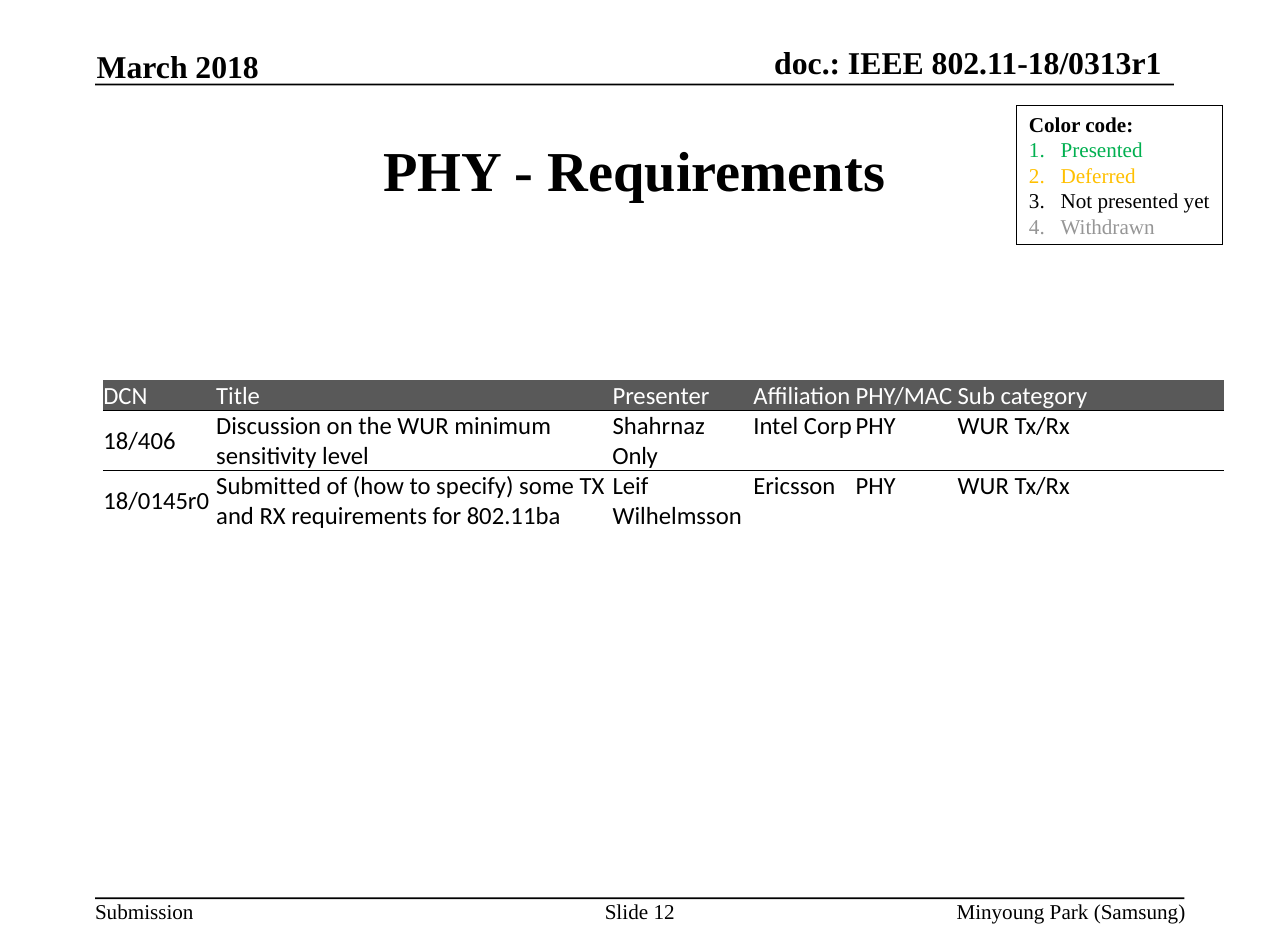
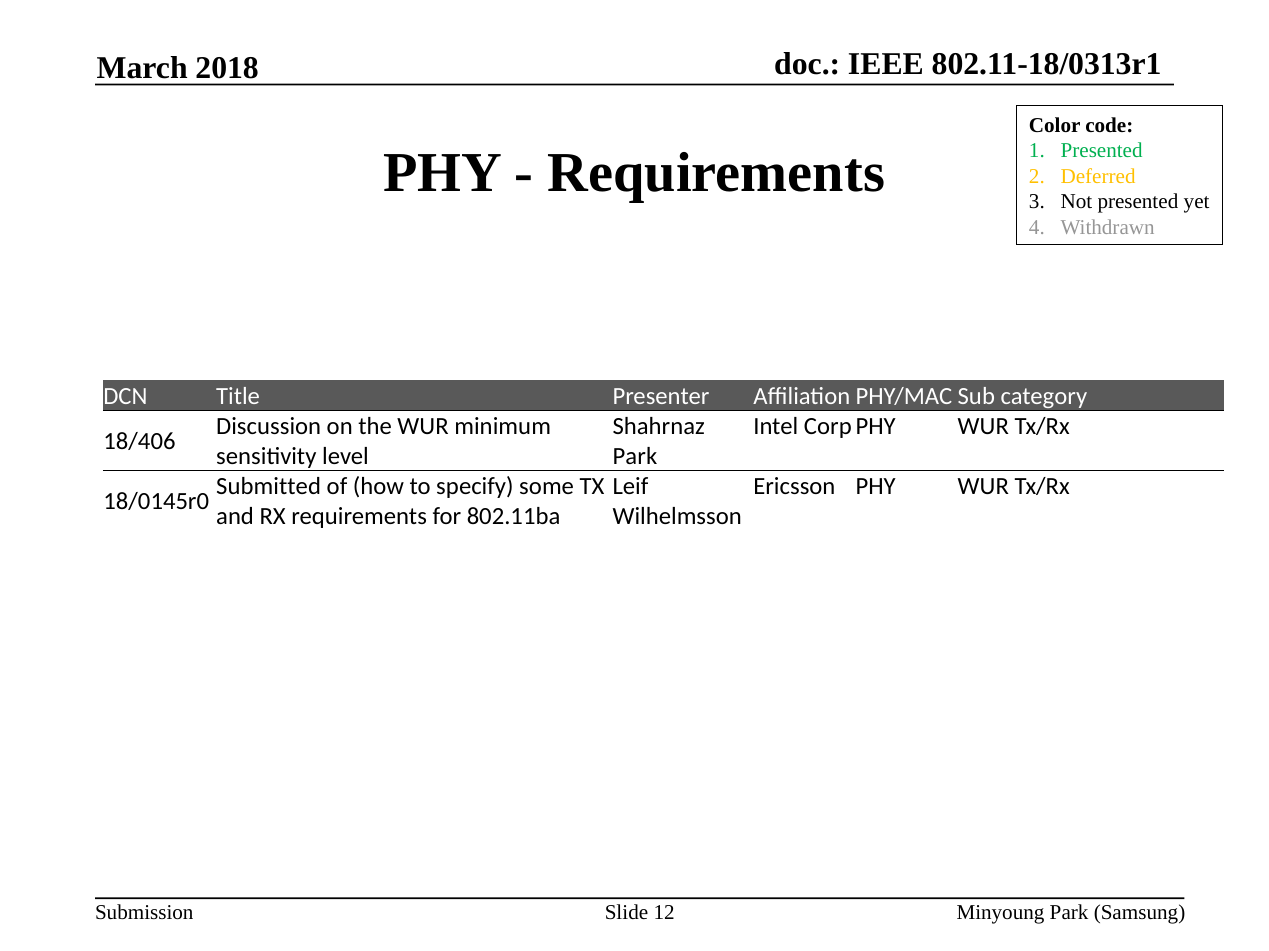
Only: Only -> Park (635, 457)
